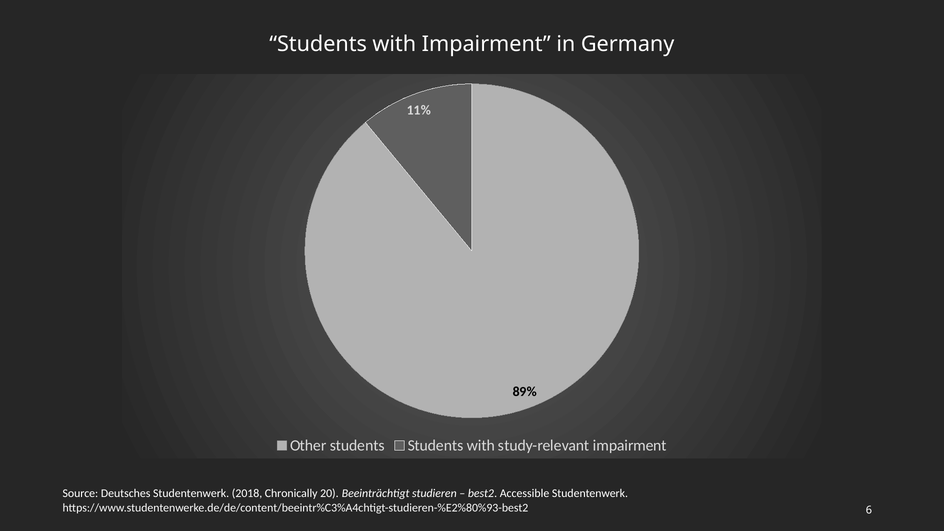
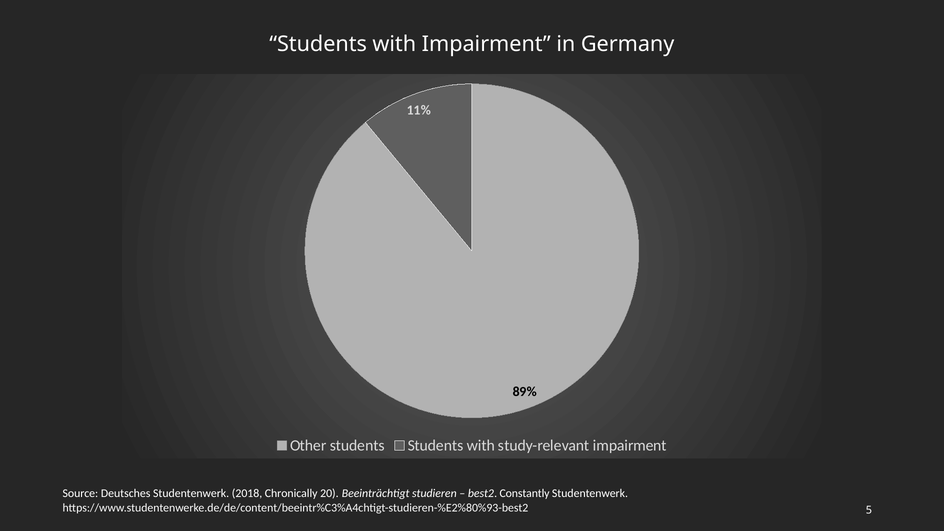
Accessible: Accessible -> Constantly (525, 494)
6: 6 -> 5 (869, 510)
